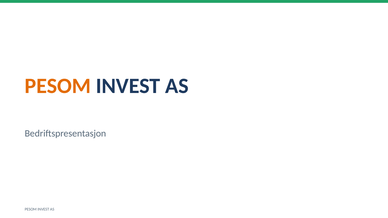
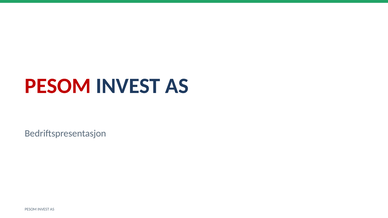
PESOM colour: orange -> red (58, 86)
